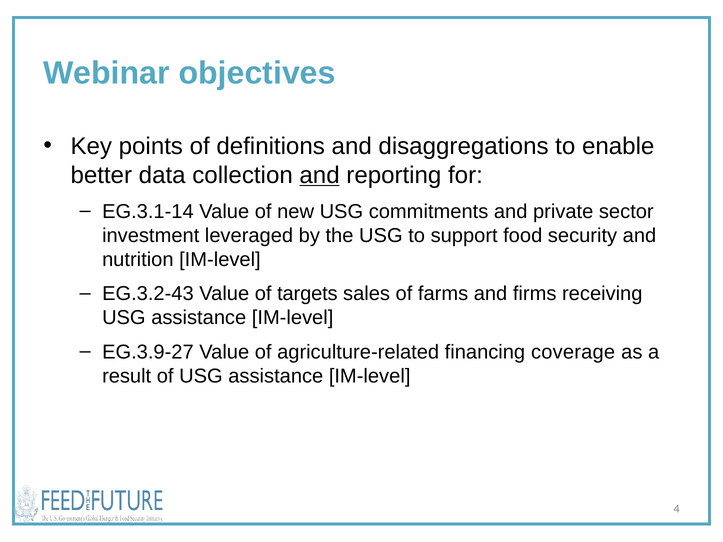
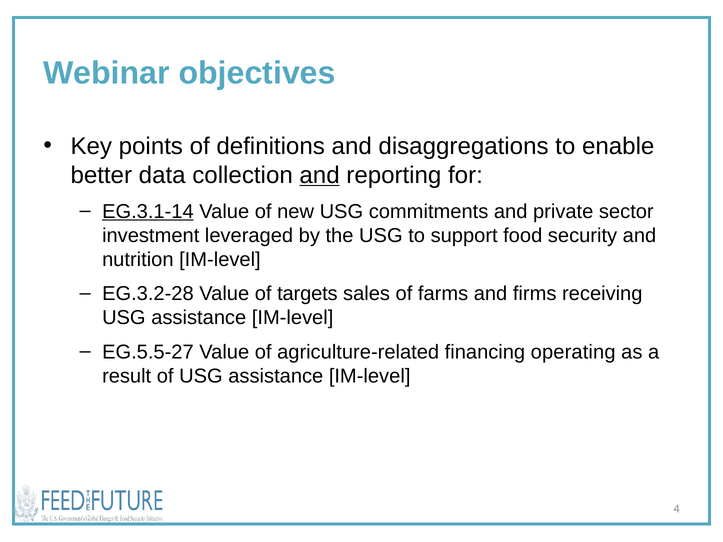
EG.3.1-14 underline: none -> present (148, 211)
EG.3.2-43: EG.3.2-43 -> EG.3.2-28 (148, 294)
EG.3.9-27: EG.3.9-27 -> EG.5.5-27 (148, 352)
coverage: coverage -> operating (573, 352)
